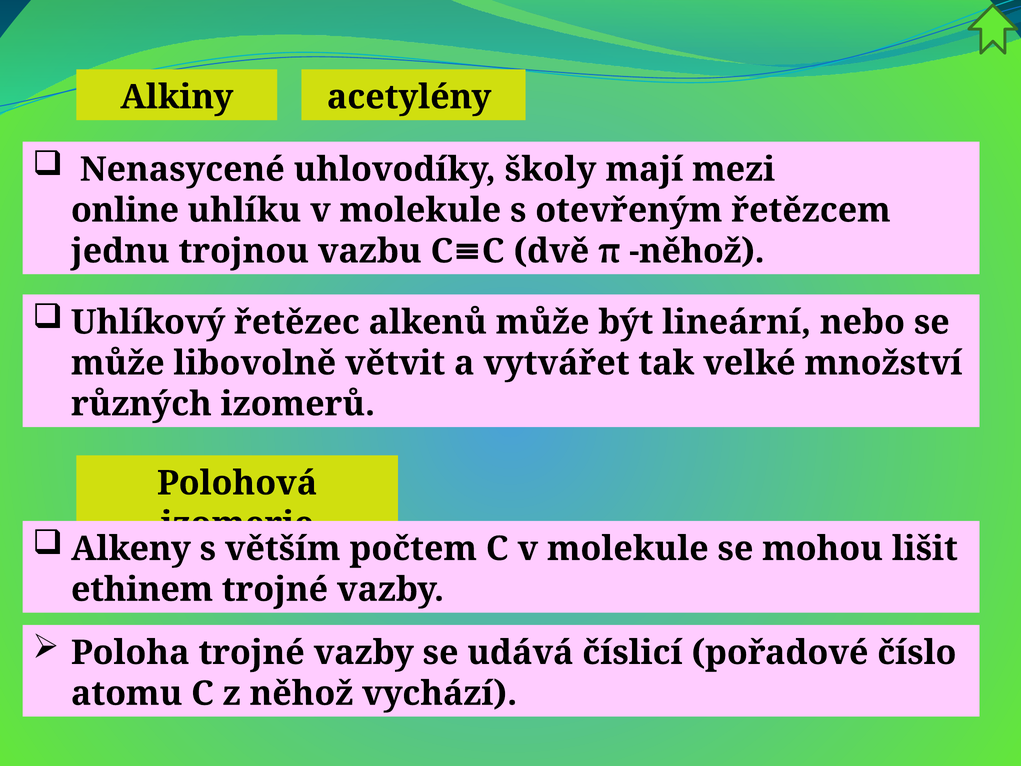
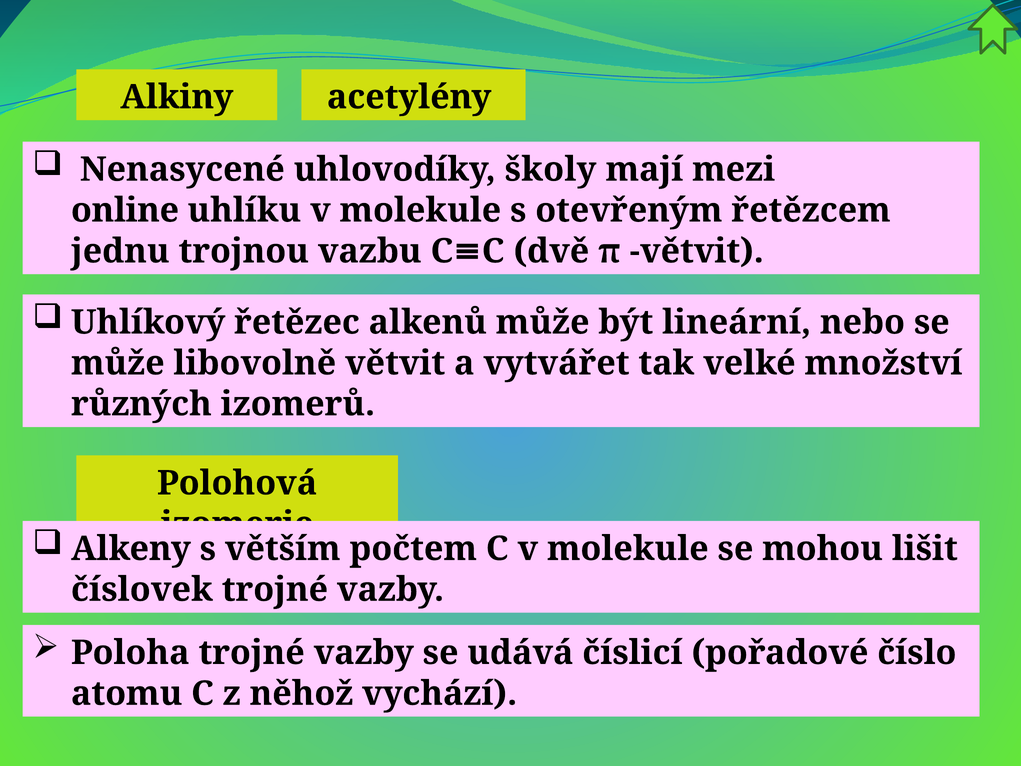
π něhož: něhož -> větvit (697, 251)
ethinem: ethinem -> číslovek (142, 589)
